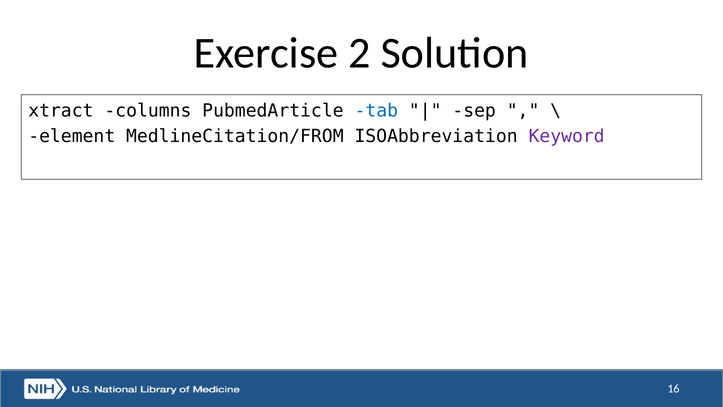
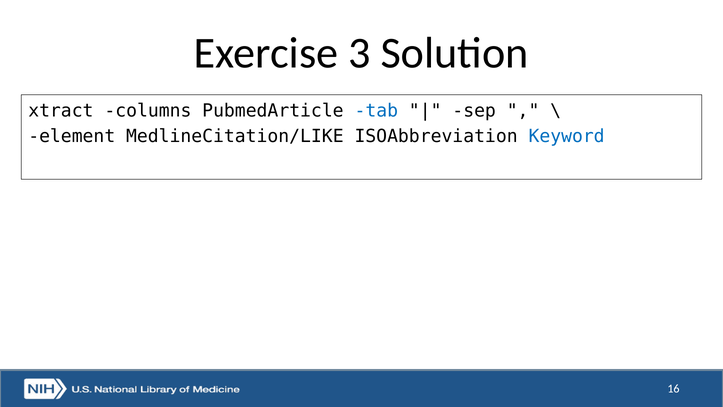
2: 2 -> 3 (359, 53)
MedlineCitation/FROM: MedlineCitation/FROM -> MedlineCitation/LIKE (235, 136)
Keyword colour: purple -> blue (567, 136)
